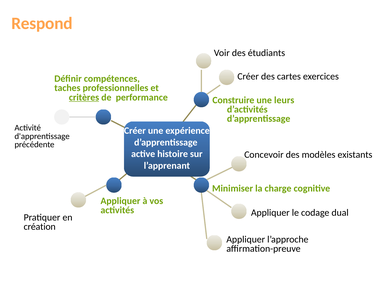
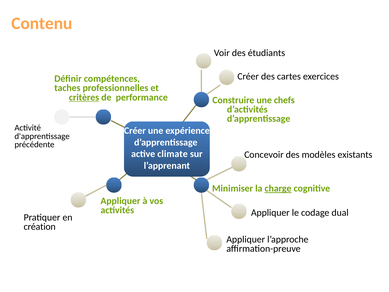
Respond: Respond -> Contenu (42, 23)
leurs: leurs -> chefs (284, 100)
histoire: histoire -> climate (173, 154)
charge underline: none -> present (278, 188)
